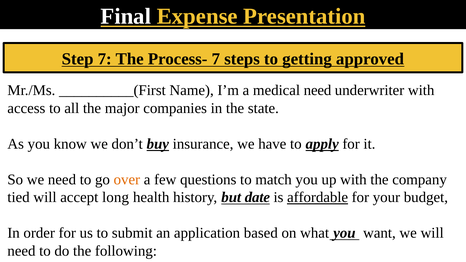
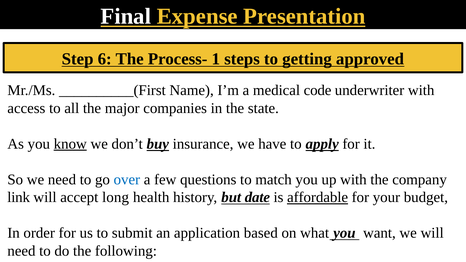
Step 7: 7 -> 6 (105, 59)
Process- 7: 7 -> 1 (216, 59)
medical need: need -> code (318, 90)
know underline: none -> present (70, 144)
over colour: orange -> blue (127, 180)
tied: tied -> link (19, 197)
